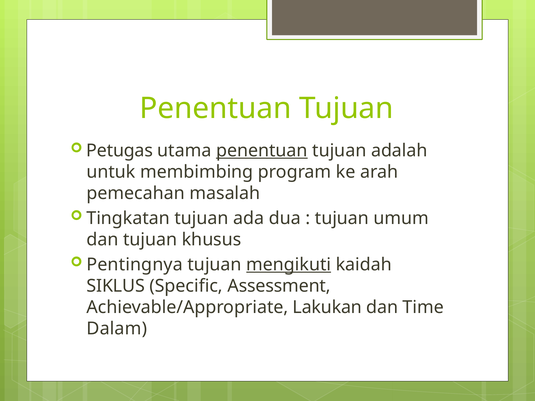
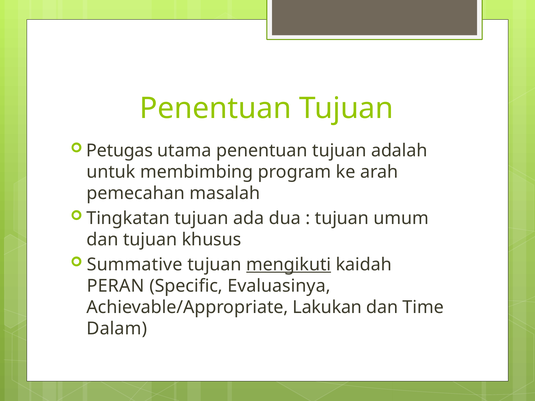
penentuan underline: present -> none (262, 151)
Pentingnya: Pentingnya -> Summative (135, 265)
SIKLUS: SIKLUS -> PERAN (116, 286)
Assessment: Assessment -> Evaluasinya (279, 286)
